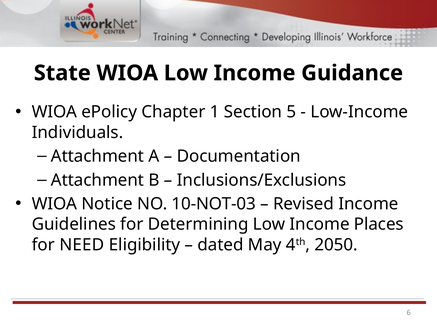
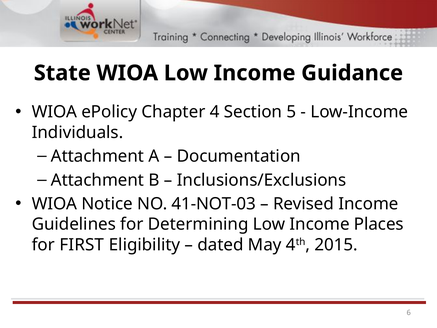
1: 1 -> 4 (215, 112)
10-NOT-03: 10-NOT-03 -> 41-NOT-03 (214, 204)
NEED: NEED -> FIRST (82, 245)
2050: 2050 -> 2015 (336, 245)
